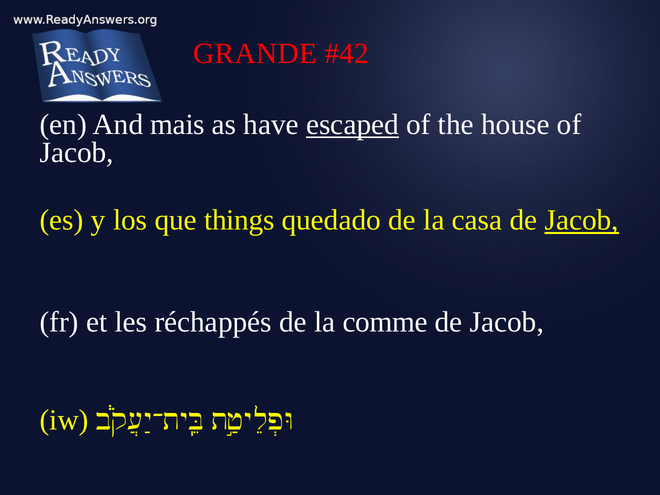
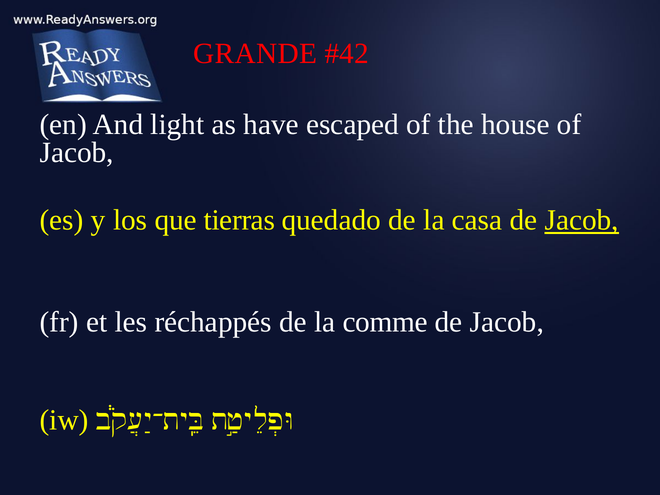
mais: mais -> light (177, 125)
escaped underline: present -> none (352, 125)
things: things -> tierras (239, 220)
